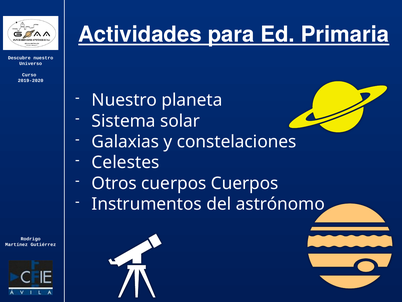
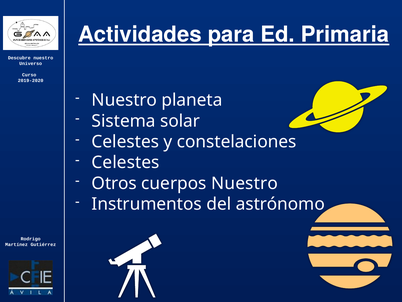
Galaxias: Galaxias -> Celestes (125, 142)
cuerpos Cuerpos: Cuerpos -> Nuestro (245, 183)
